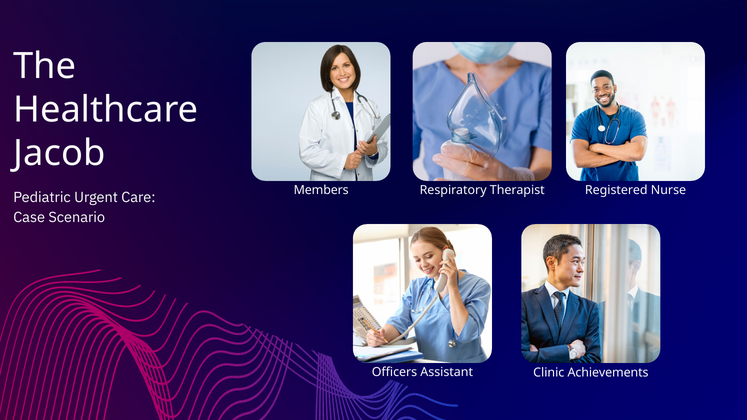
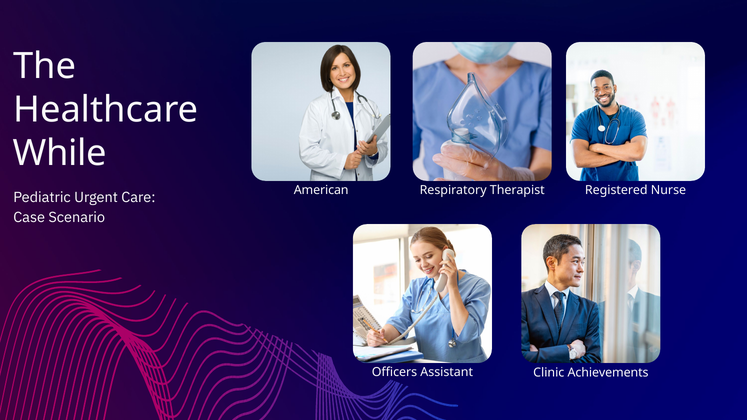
Jacob: Jacob -> While (60, 153)
Members: Members -> American (321, 190)
